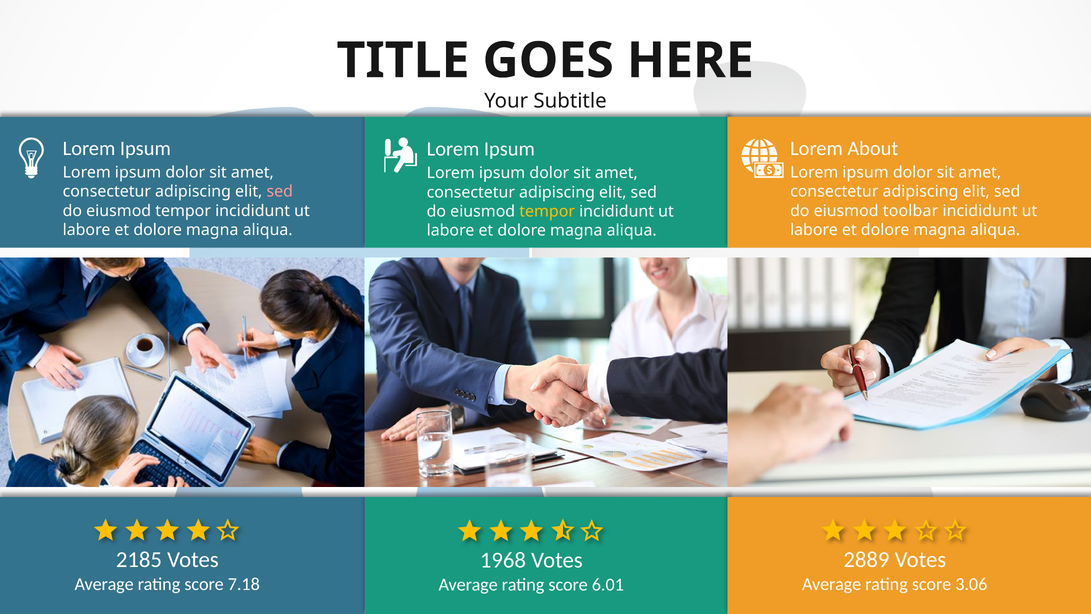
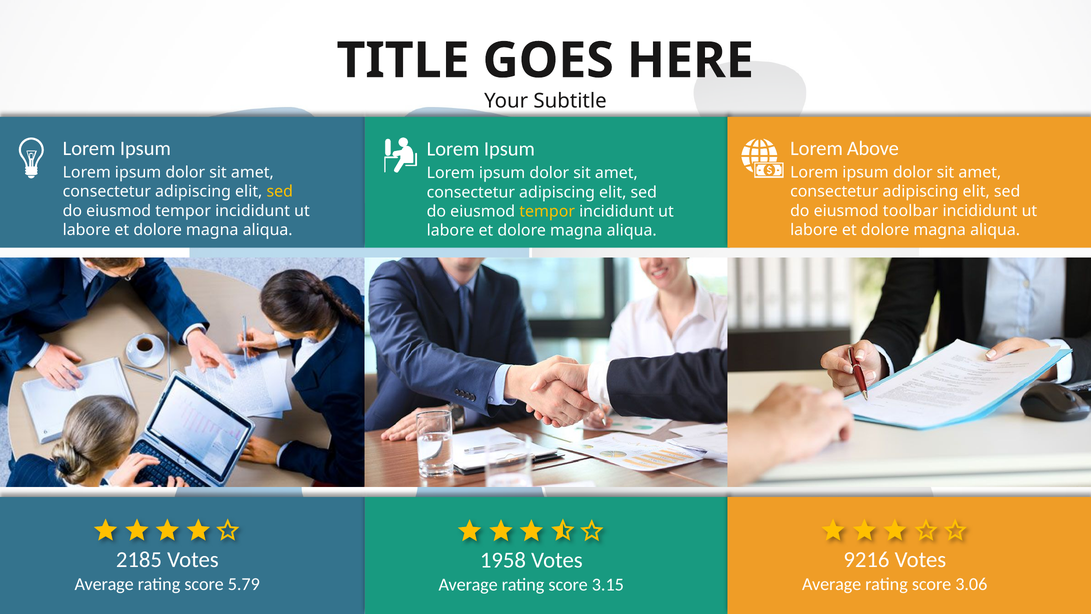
About: About -> Above (873, 148)
sed colour: pink -> yellow (280, 192)
2889: 2889 -> 9216 (866, 560)
1968: 1968 -> 1958 (503, 560)
7.18: 7.18 -> 5.79 (244, 584)
6.01: 6.01 -> 3.15 (608, 584)
